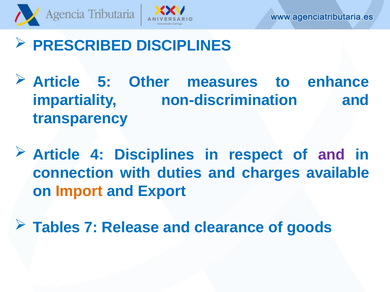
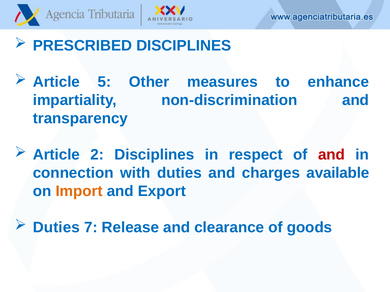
4: 4 -> 2 (97, 155)
and colour: purple -> red (331, 155)
Tables: Tables -> Duties (56, 228)
